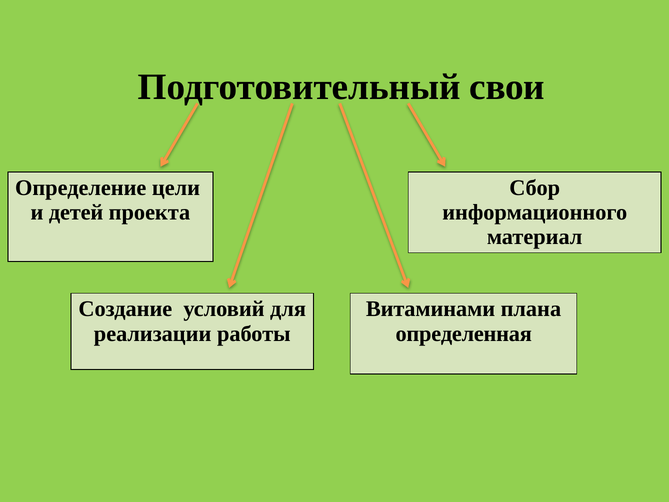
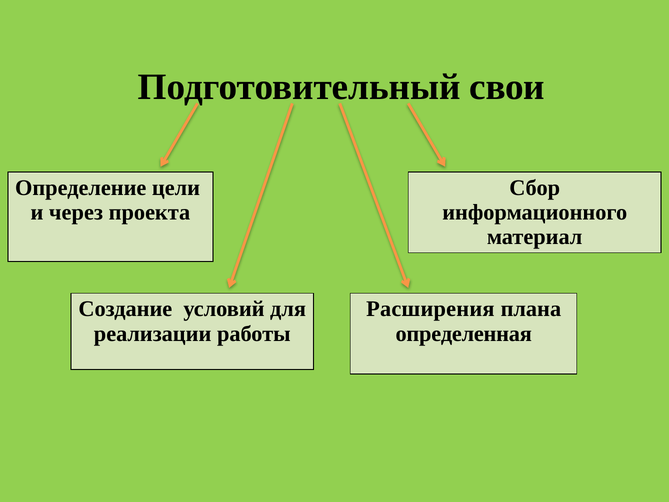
детей: детей -> через (76, 212)
Витаминами: Витаминами -> Расширения (430, 309)
